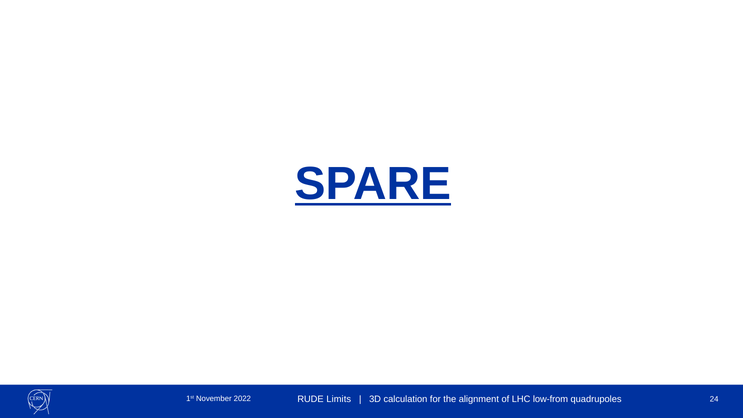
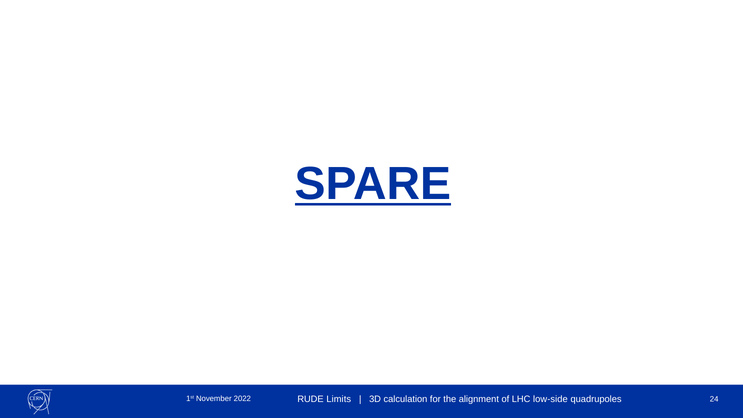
low-from: low-from -> low-side (550, 399)
